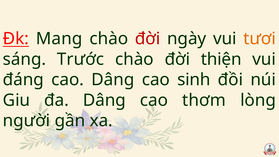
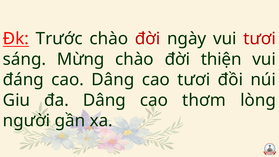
Mang: Mang -> Trước (59, 39)
tươi colour: orange -> red (260, 39)
Trước: Trước -> Mừng (81, 59)
cao sinh: sinh -> tươi (194, 80)
